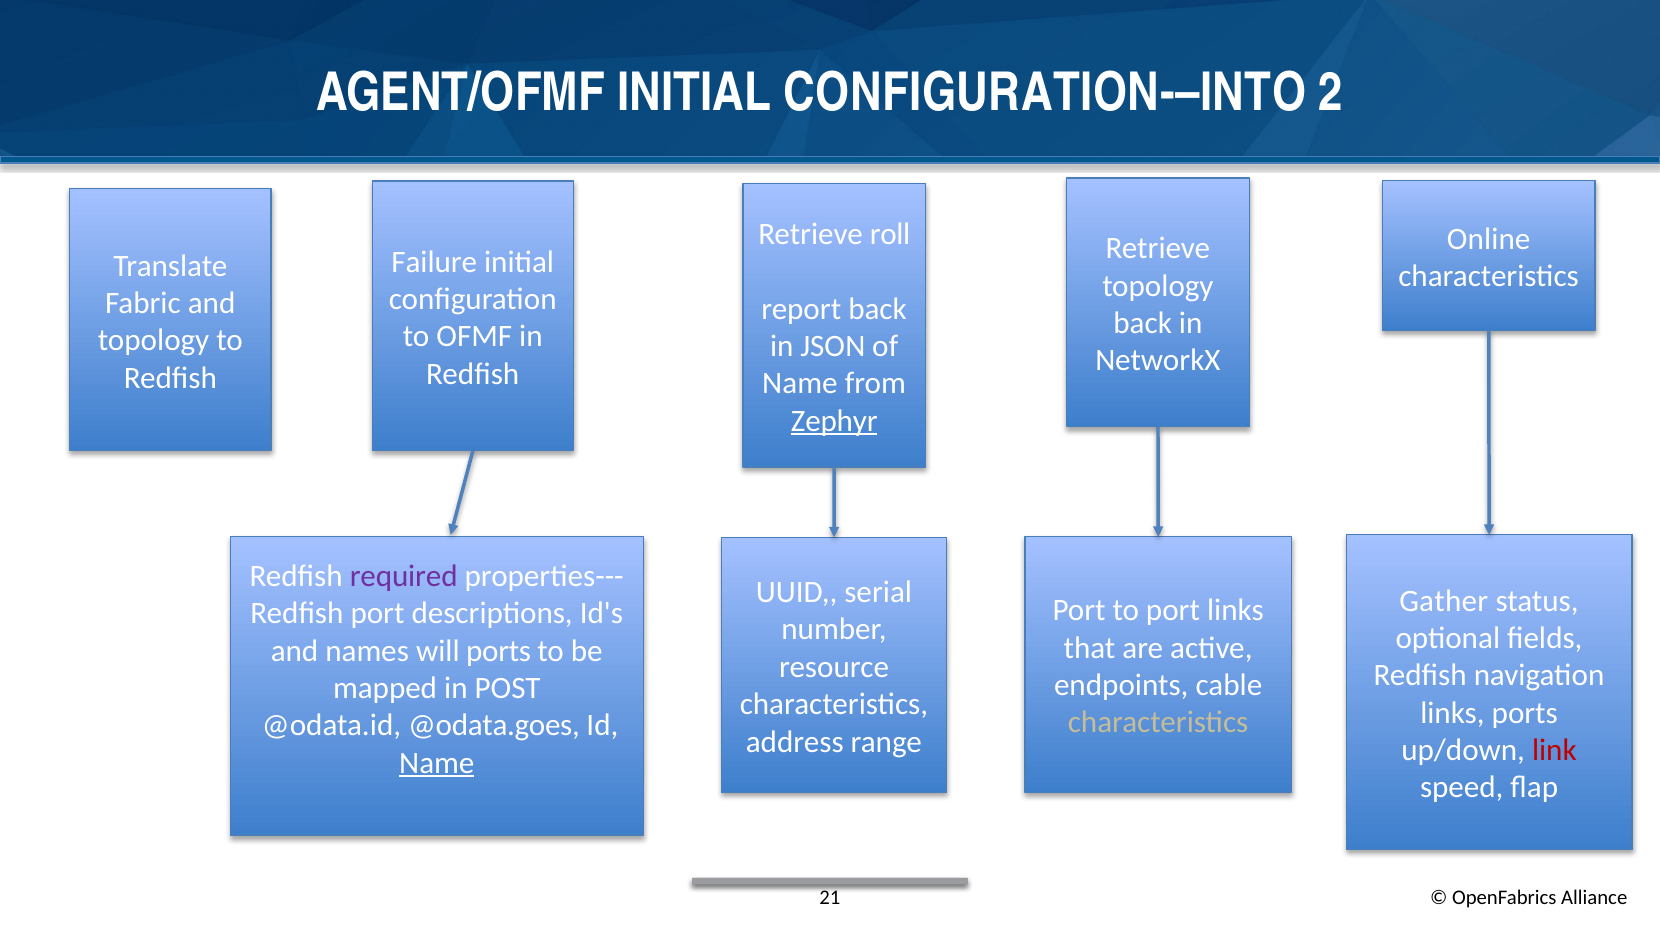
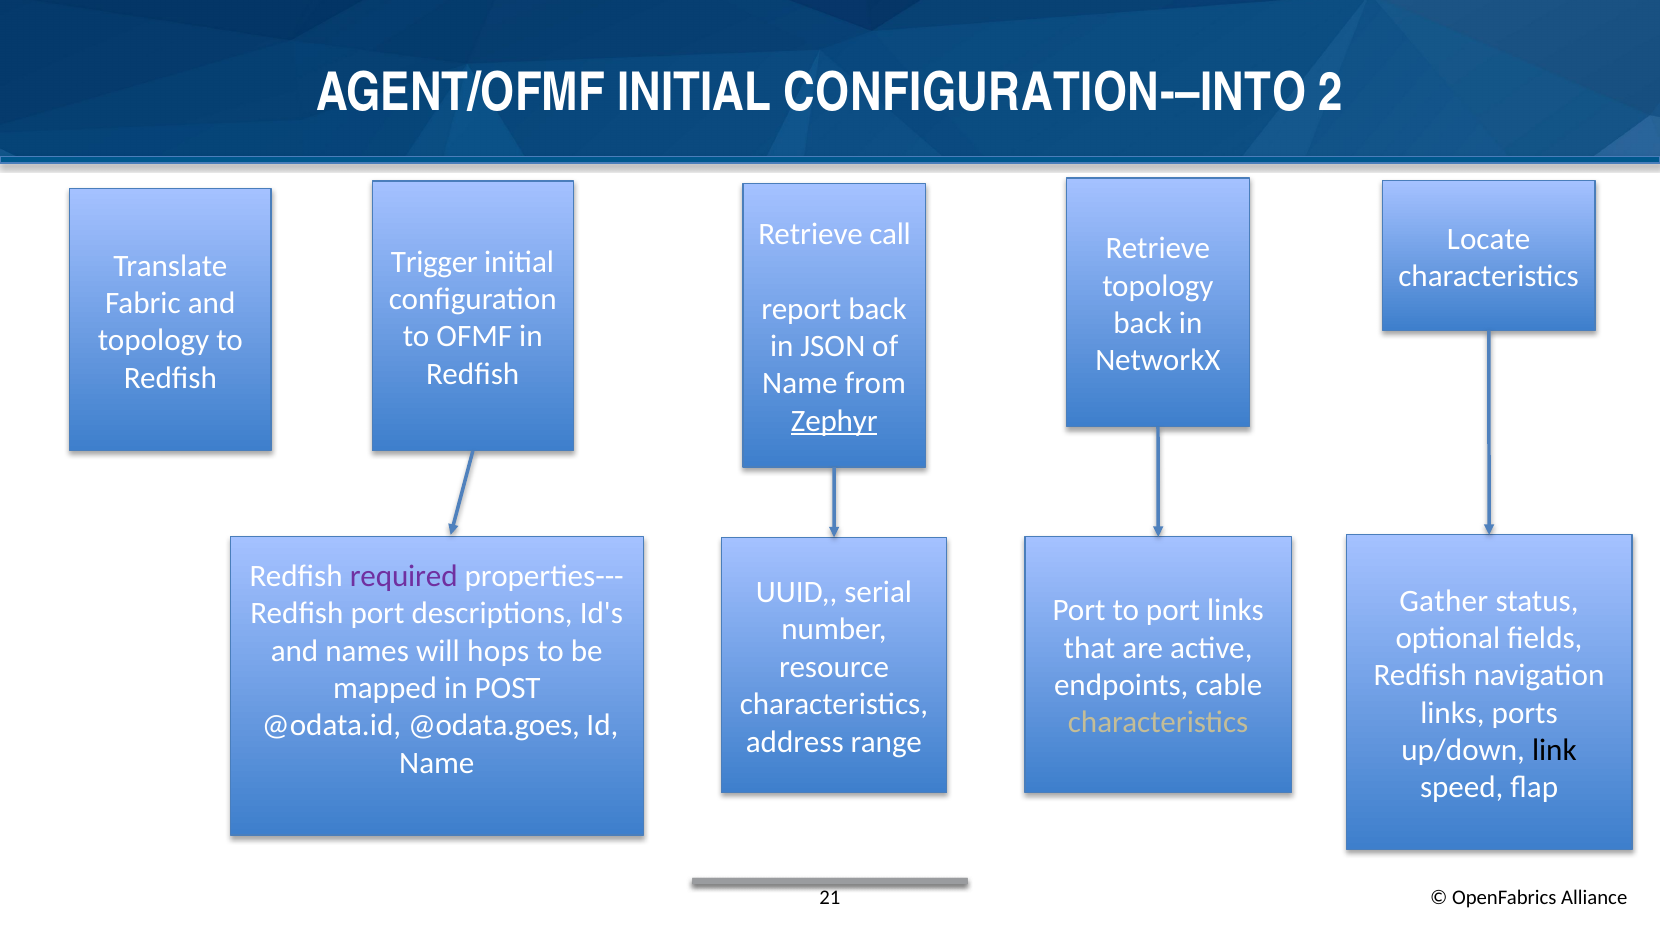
roll: roll -> call (890, 234)
Online: Online -> Locate (1489, 239)
Failure: Failure -> Trigger (434, 262)
will ports: ports -> hops (498, 651)
link colour: red -> black (1554, 750)
Name underline: present -> none (437, 763)
